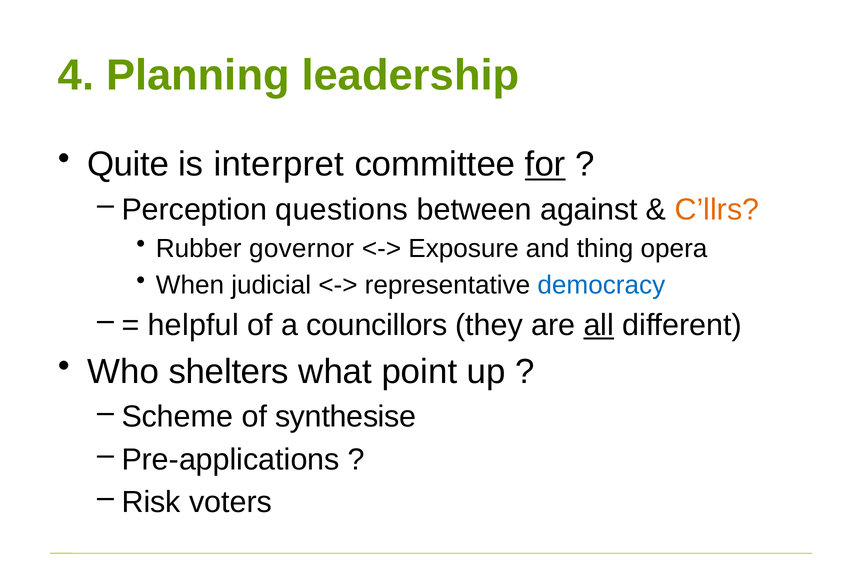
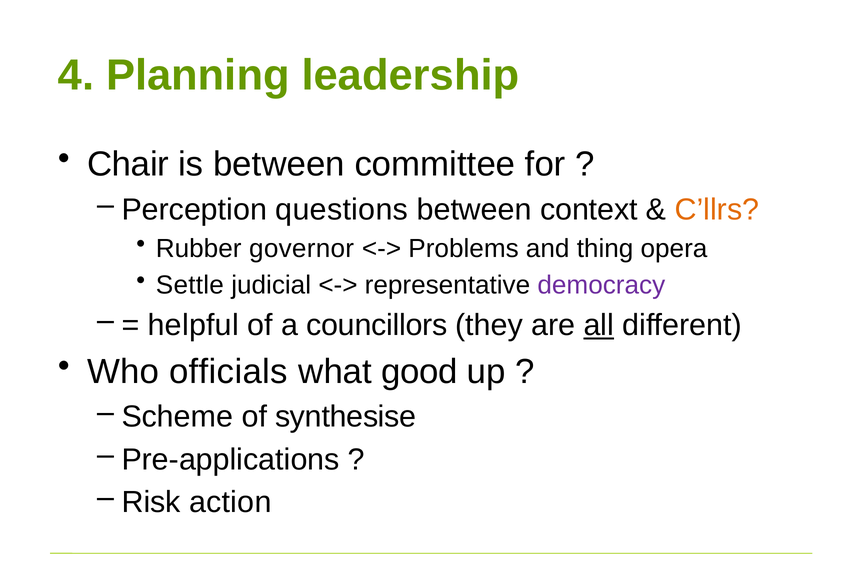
Quite: Quite -> Chair (128, 164)
is interpret: interpret -> between (279, 164)
for underline: present -> none (545, 164)
against: against -> context (589, 209)
Exposure: Exposure -> Problems (464, 248)
When: When -> Settle (190, 285)
democracy colour: blue -> purple (601, 285)
shelters: shelters -> officials (228, 372)
point: point -> good (420, 372)
voters: voters -> action (230, 502)
